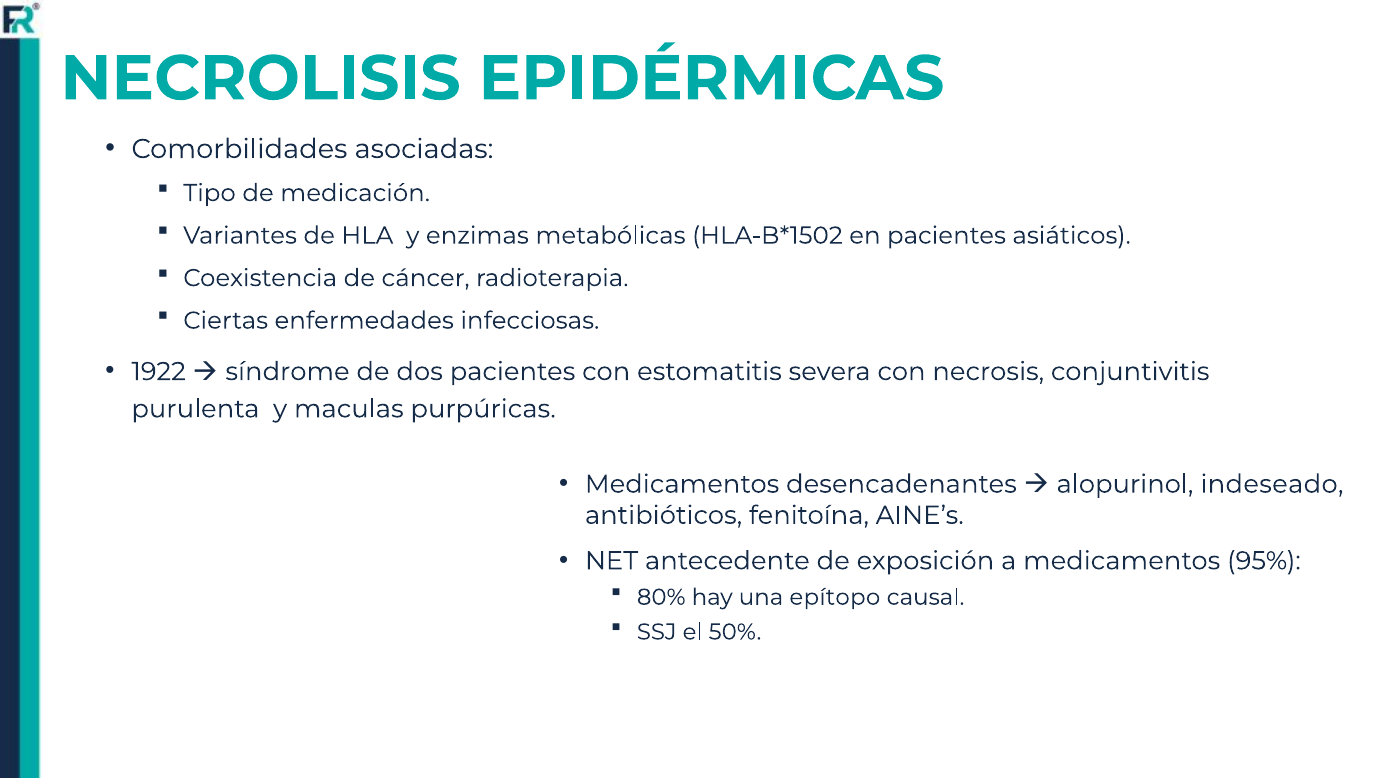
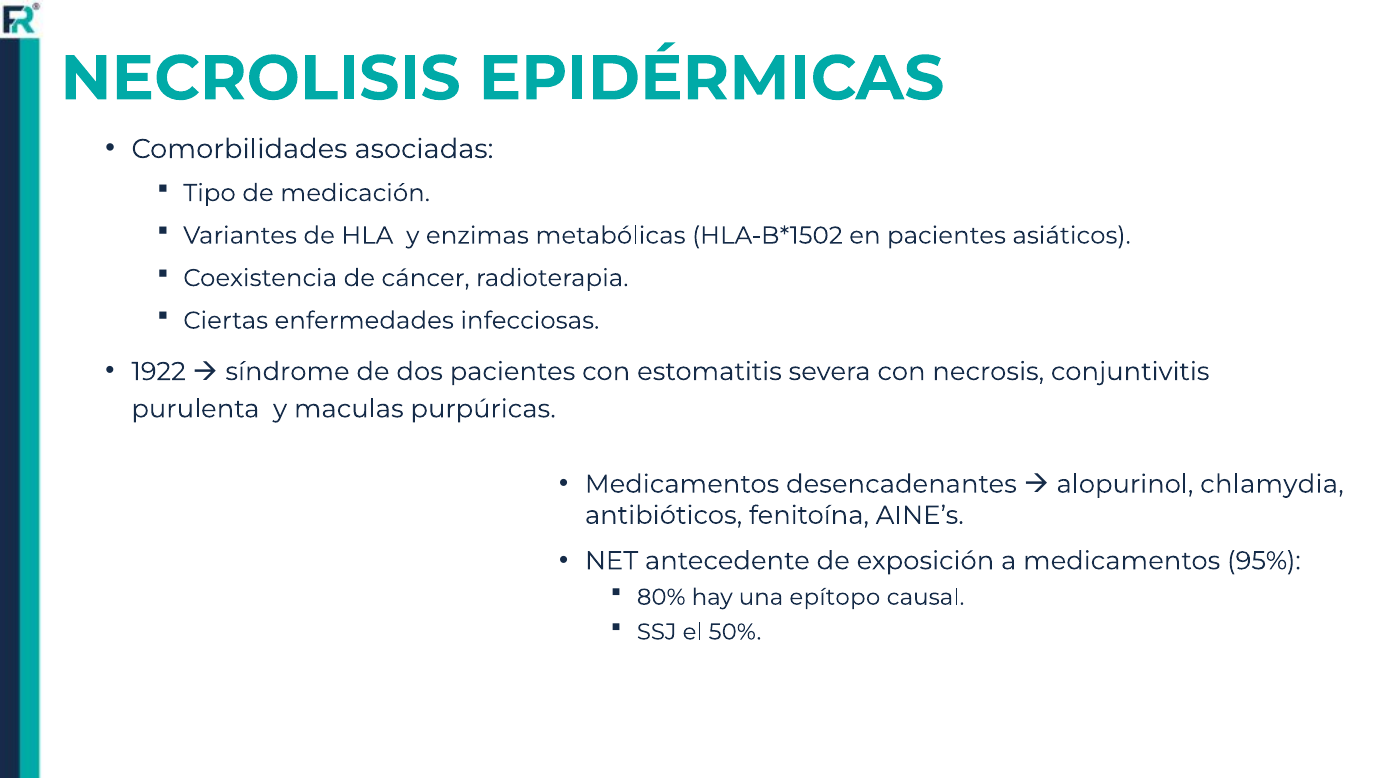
indeseado: indeseado -> chlamydia (1272, 484)
